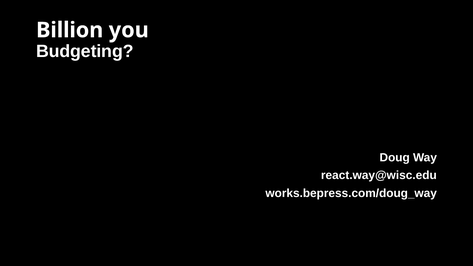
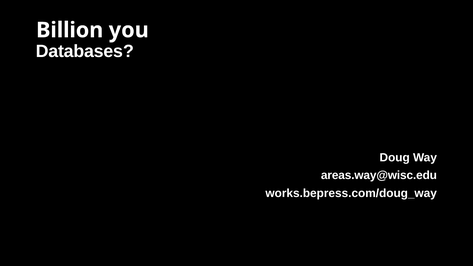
Budgeting: Budgeting -> Databases (85, 51)
react.way@wisc.edu: react.way@wisc.edu -> areas.way@wisc.edu (379, 175)
